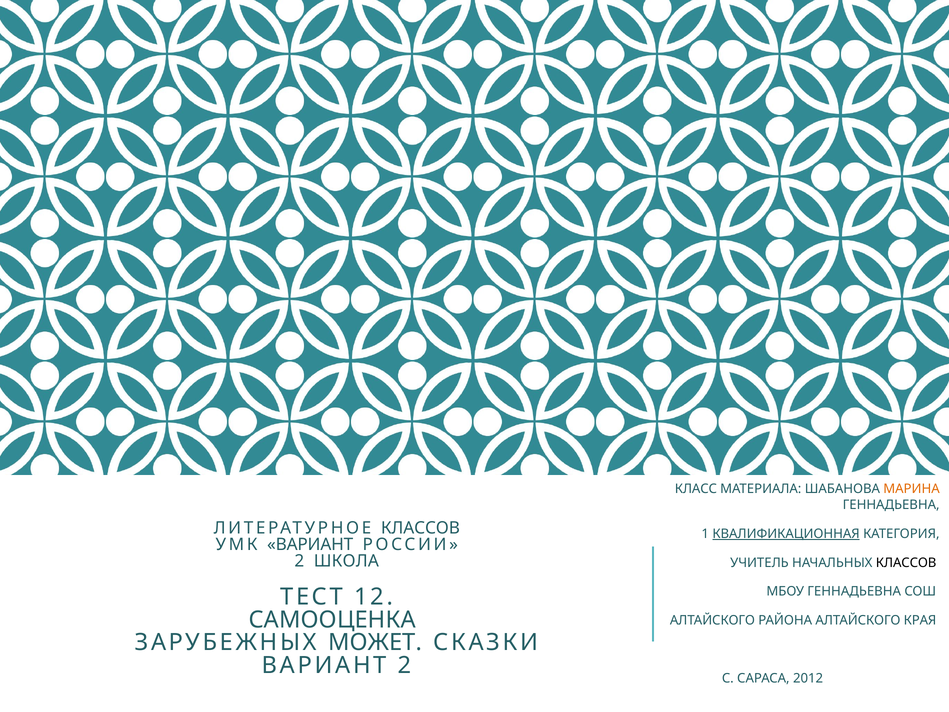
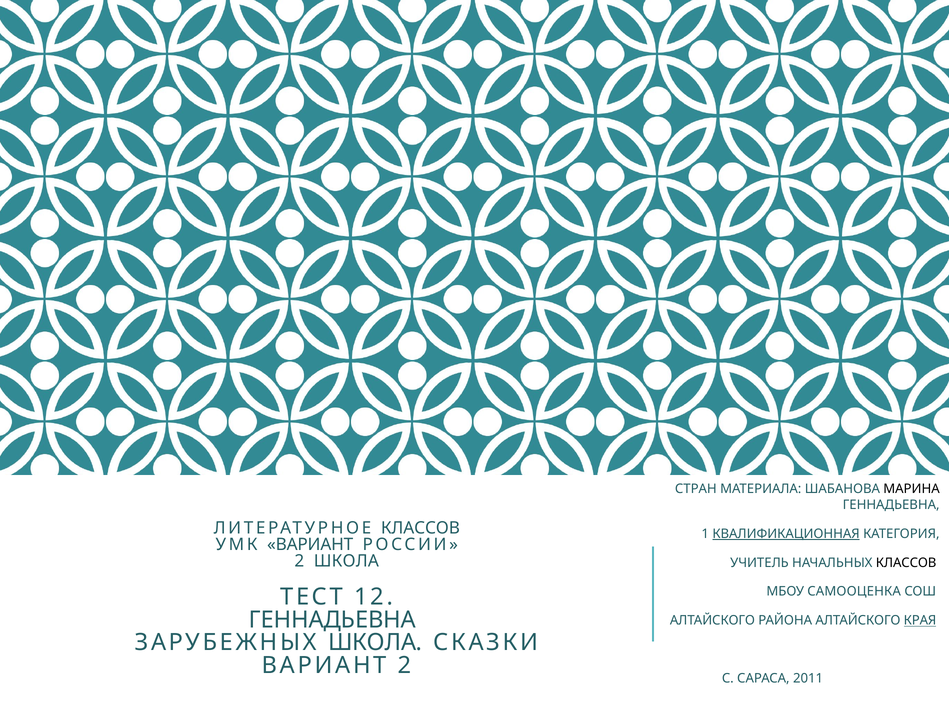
КЛАСС: КЛАСС -> СТРАН (696, 489)
МАРИНА colour: orange -> black (912, 489)
МБОУ ГЕННАДЬЕВНА: ГЕННАДЬЕВНА -> САМООЦЕНКА (854, 591)
САМООЦЕНКА: САМООЦЕНКА -> ГЕННАДЬЕВНА (332, 620)
КРАЯ underline: none -> present (920, 620)
ЗАРУБЕЖНЫХ МОЖЕТ: МОЖЕТ -> ШКОЛА (375, 642)
2012: 2012 -> 2011 (808, 678)
